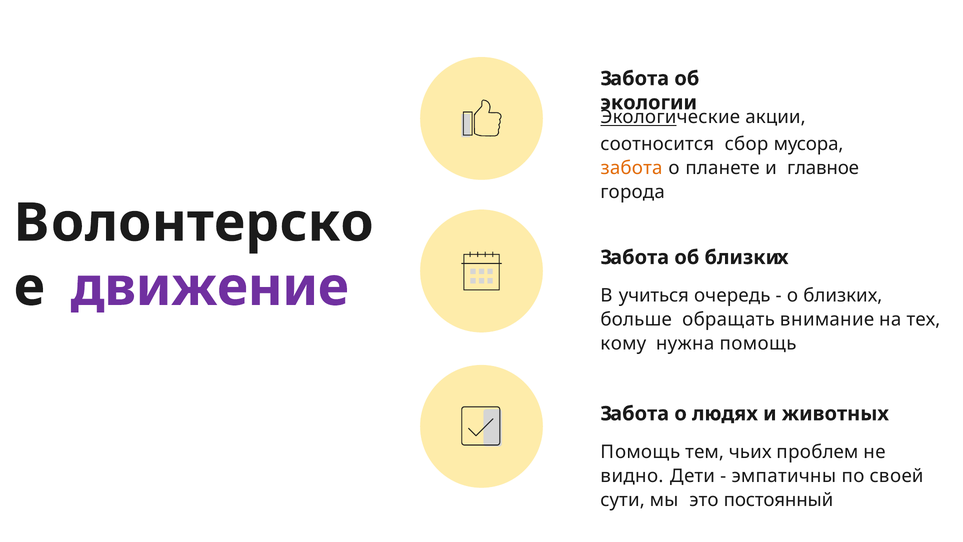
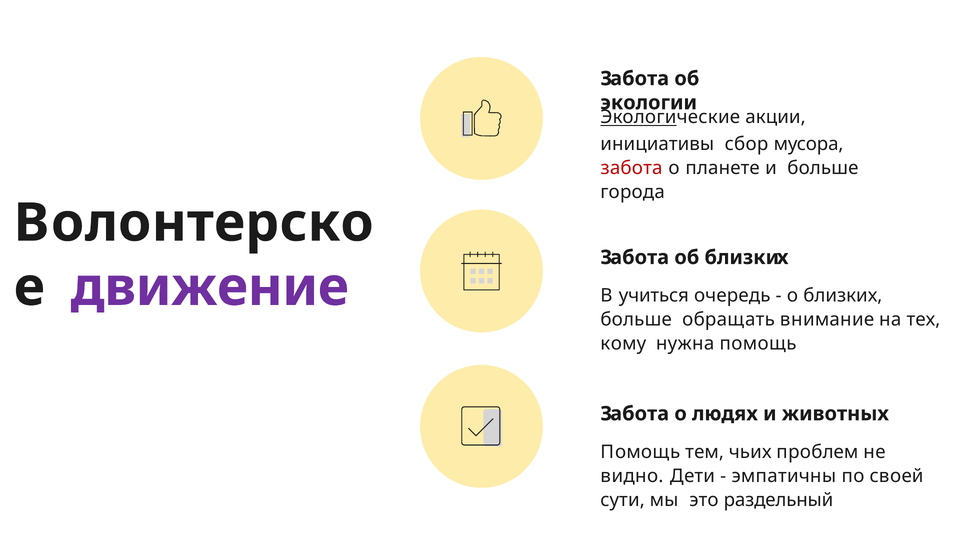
соотносится: соотносится -> инициативы (657, 144)
забота colour: orange -> red (632, 168)
и главное: главное -> больше (823, 168)
постоянный: постоянный -> раздельный (779, 500)
